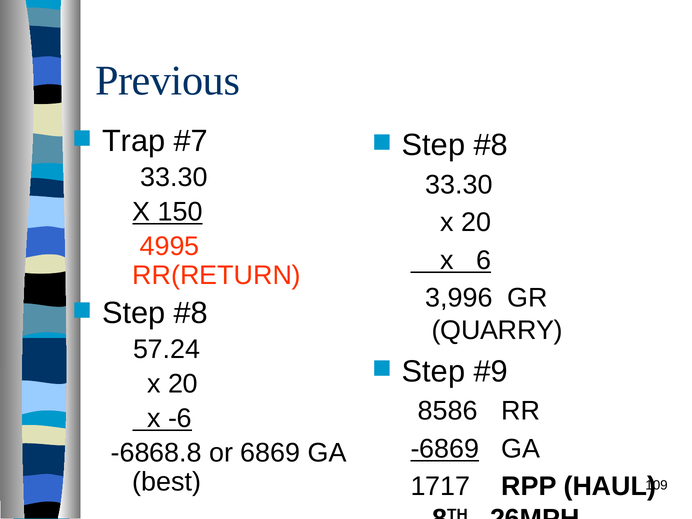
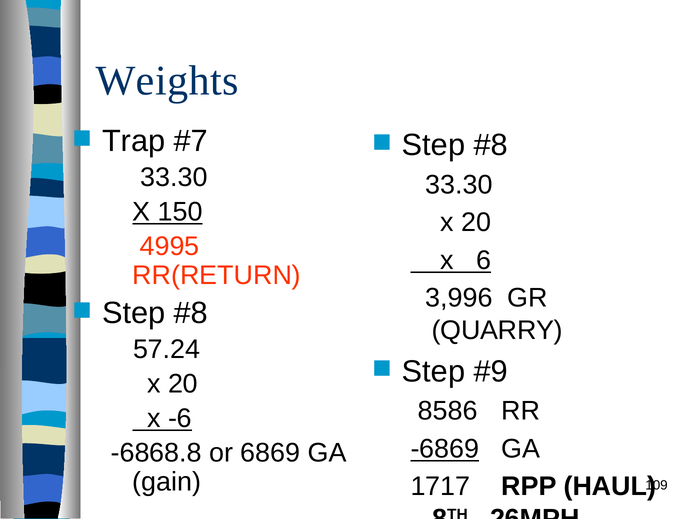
Previous: Previous -> Weights (167, 81)
best: best -> gain (167, 482)
